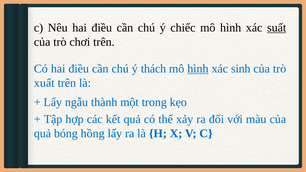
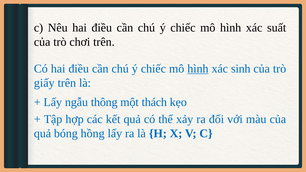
suất underline: present -> none (277, 28)
thách: thách -> chiếc (153, 69)
xuất: xuất -> giấy (44, 83)
thành: thành -> thông (104, 102)
trong: trong -> thách (154, 102)
